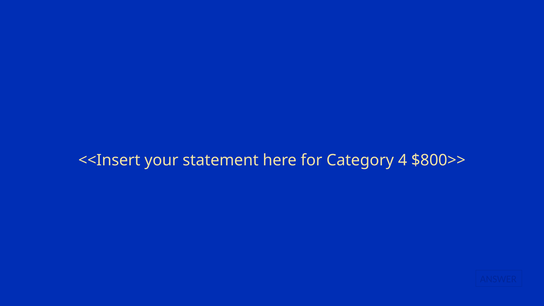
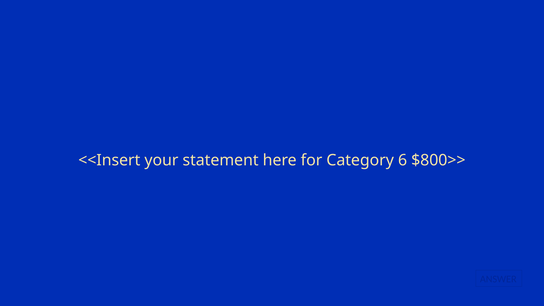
4: 4 -> 6 (403, 160)
